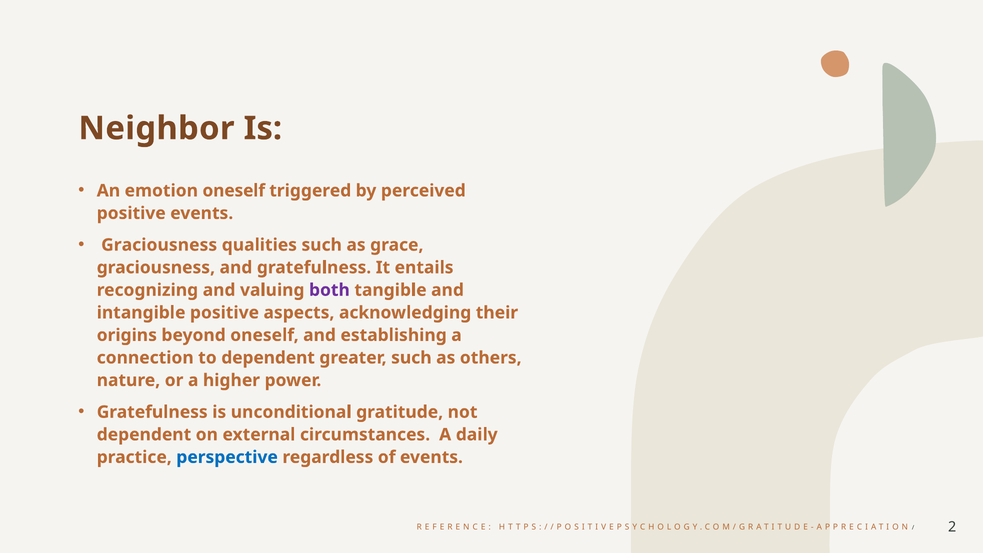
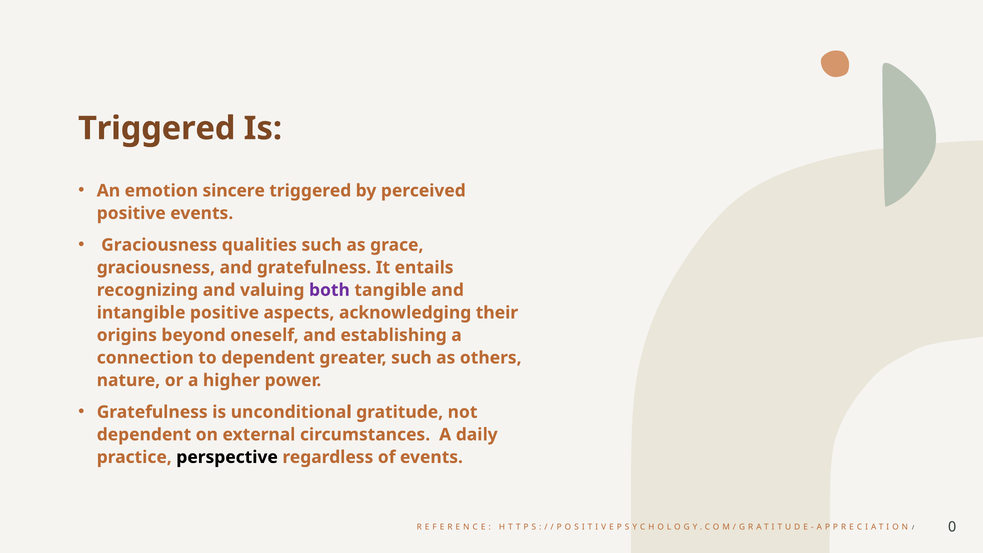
Neighbor: Neighbor -> Triggered (157, 128)
emotion oneself: oneself -> sincere (234, 191)
perspective colour: blue -> black (227, 457)
2: 2 -> 0 (952, 527)
